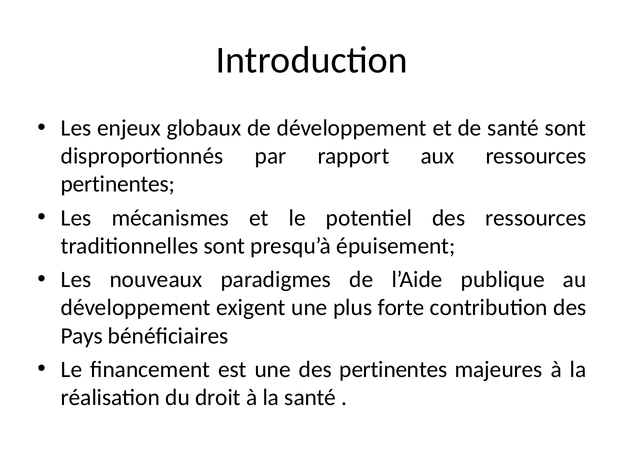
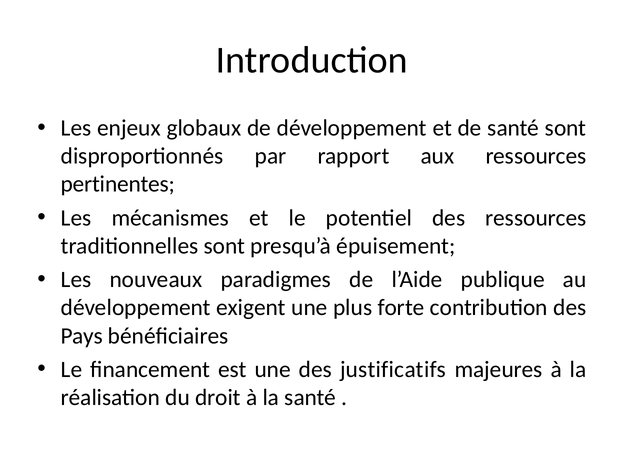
des pertinentes: pertinentes -> justificatifs (393, 369)
